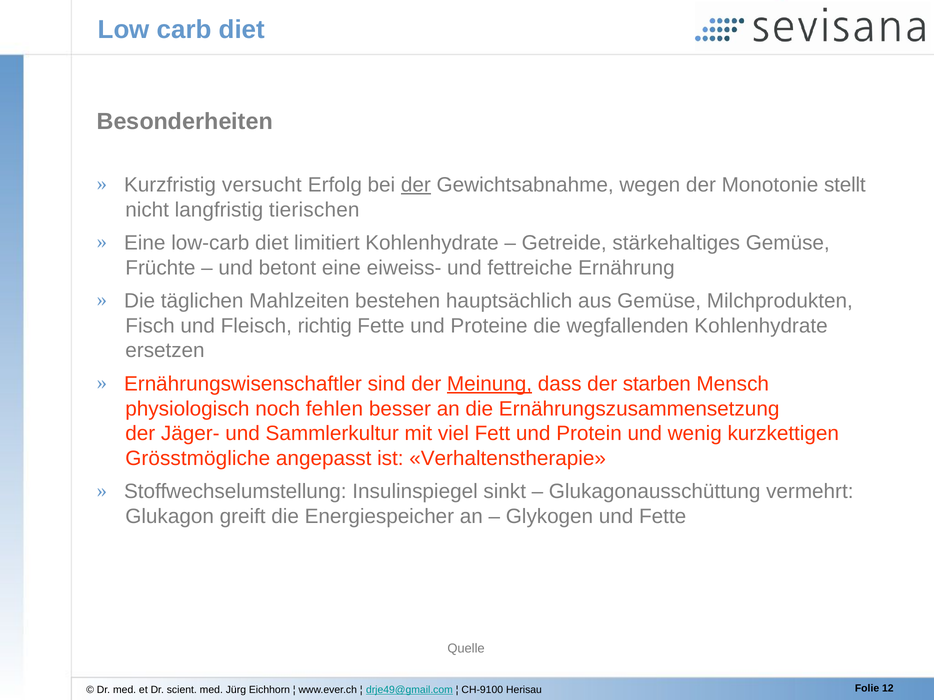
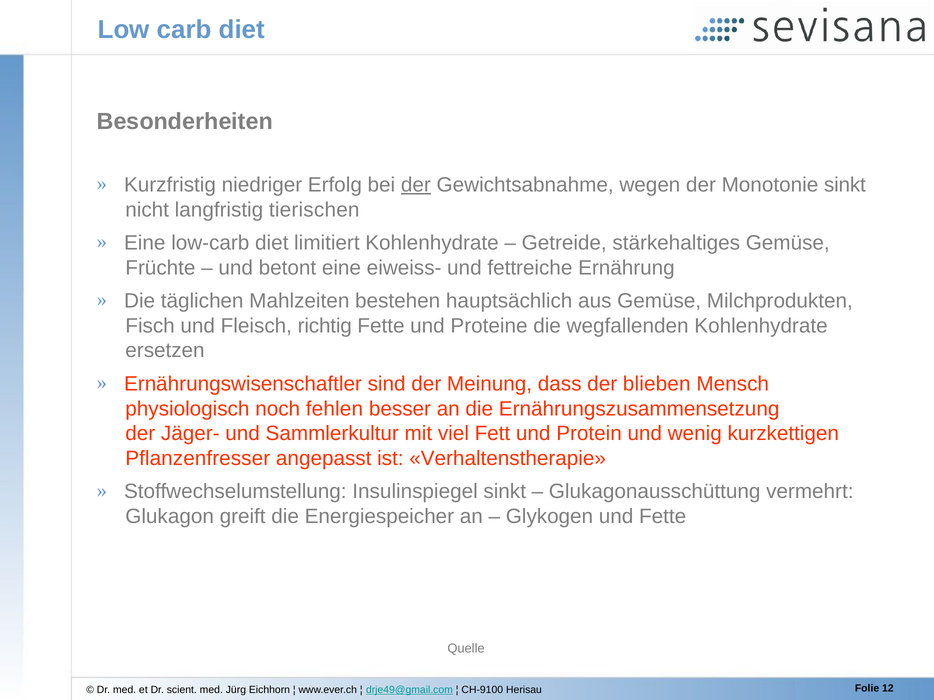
versucht: versucht -> niedriger (262, 185)
Monotonie stellt: stellt -> sinkt (845, 185)
Meinung underline: present -> none (490, 384)
starben: starben -> blieben (657, 384)
Grösstmögliche: Grösstmögliche -> Pflanzenfresser (198, 459)
